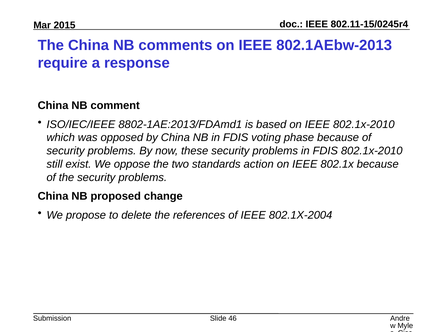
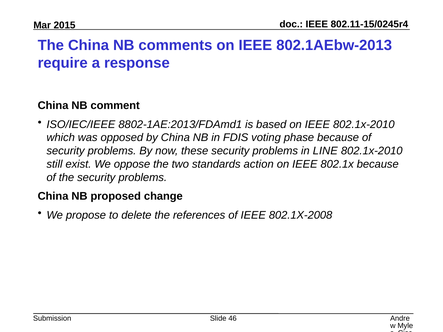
problems in FDIS: FDIS -> LINE (325, 151)
802.1X-2004: 802.1X-2004 -> 802.1X-2008 (301, 215)
